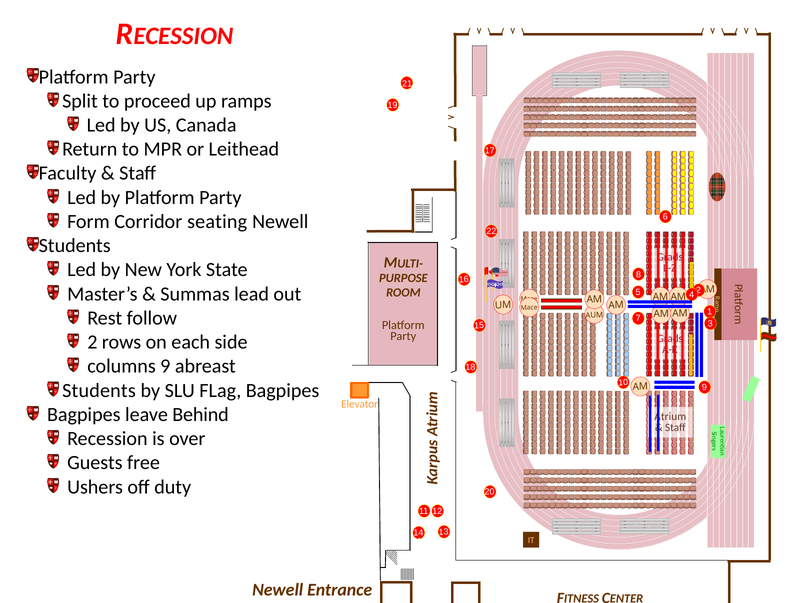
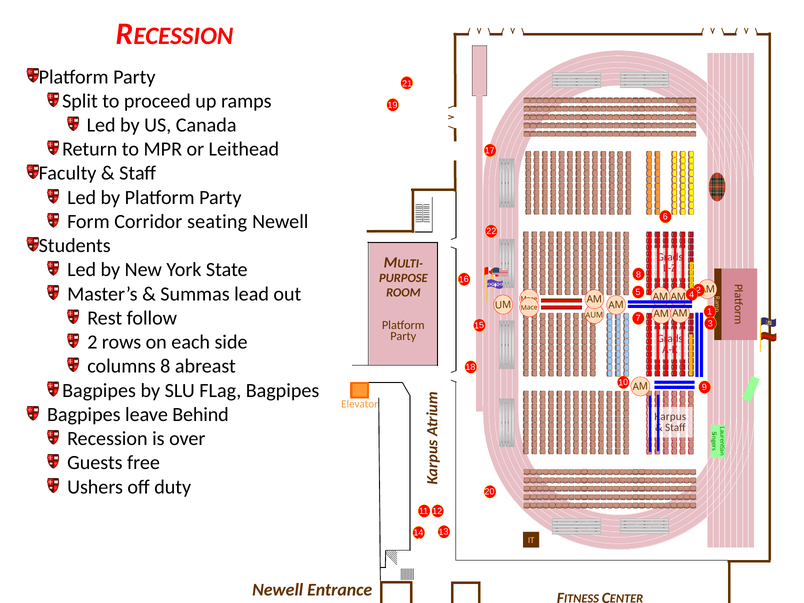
columns 9: 9 -> 8 (165, 366)
Students: Students -> Bagpipes (99, 390)
Atrium: Atrium -> Karpus (670, 416)
